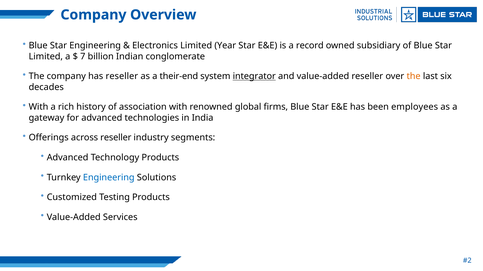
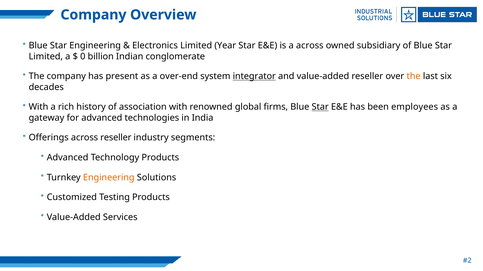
a record: record -> across (310, 46)
7: 7 -> 0 (83, 57)
has reseller: reseller -> present (122, 76)
their-end: their-end -> over-end (179, 76)
Star underline: none -> present (320, 107)
Engineering colour: blue -> orange (109, 178)
